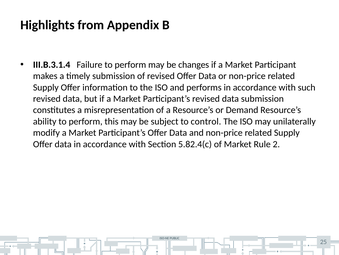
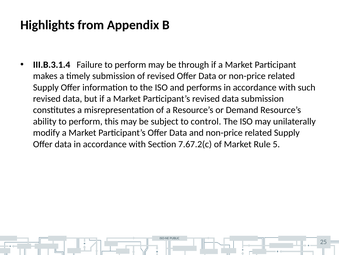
changes: changes -> through (194, 65)
5.82.4(c: 5.82.4(c -> 7.67.2(c (195, 144)
2: 2 -> 5 (276, 144)
